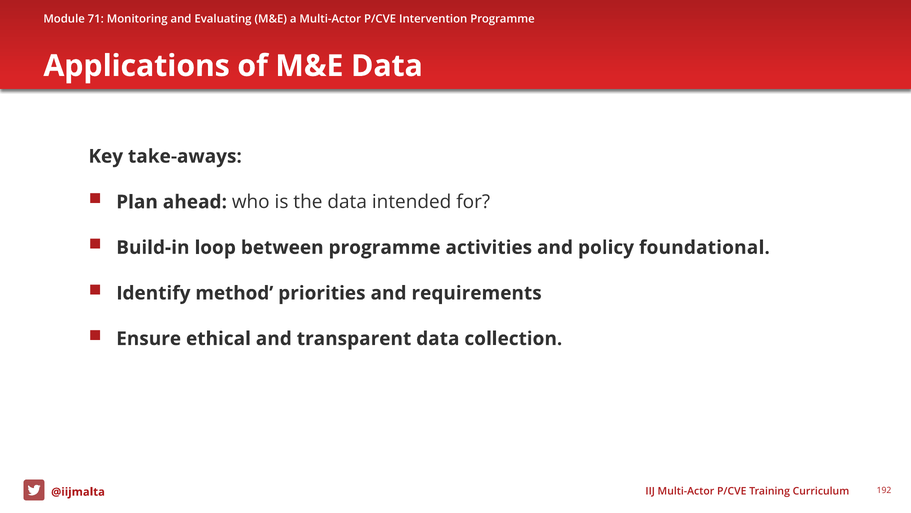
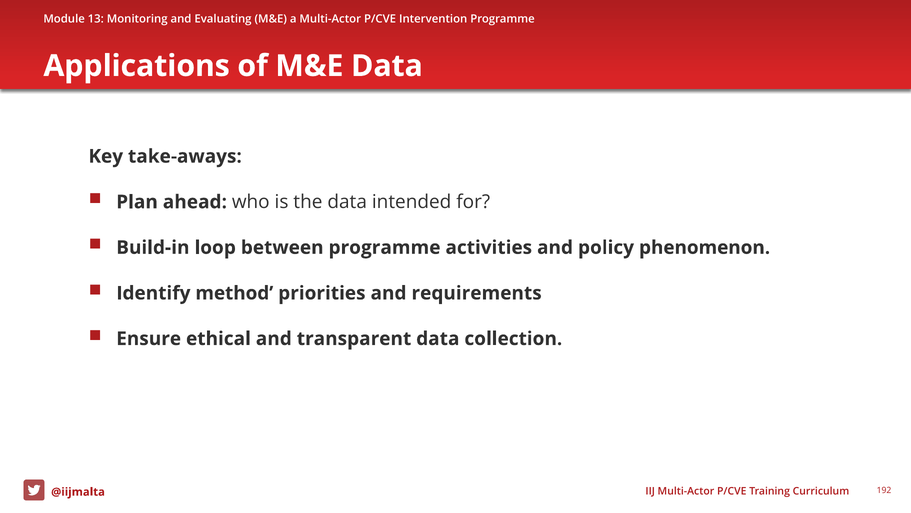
71: 71 -> 13 (96, 19)
foundational: foundational -> phenomenon (705, 247)
